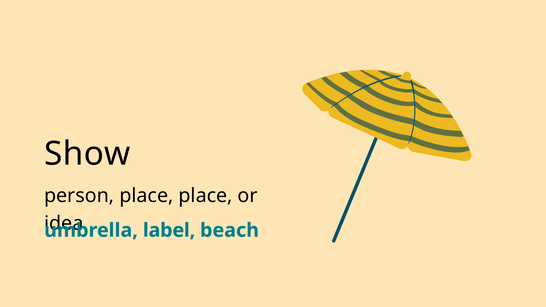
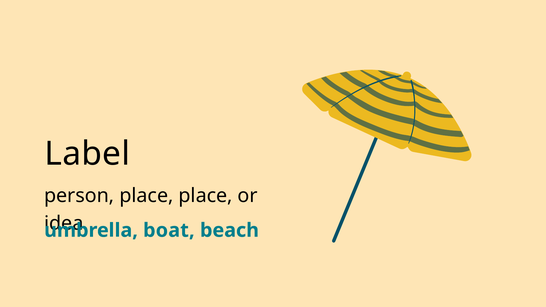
Show: Show -> Label (87, 154)
label: label -> boat (169, 230)
